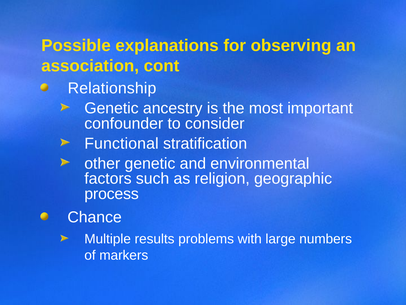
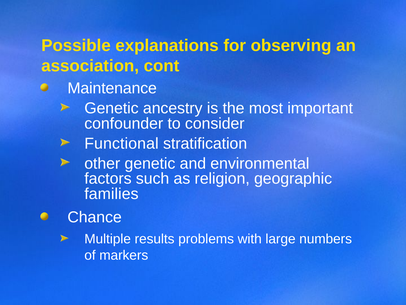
Relationship: Relationship -> Maintenance (112, 88)
process: process -> families (111, 194)
